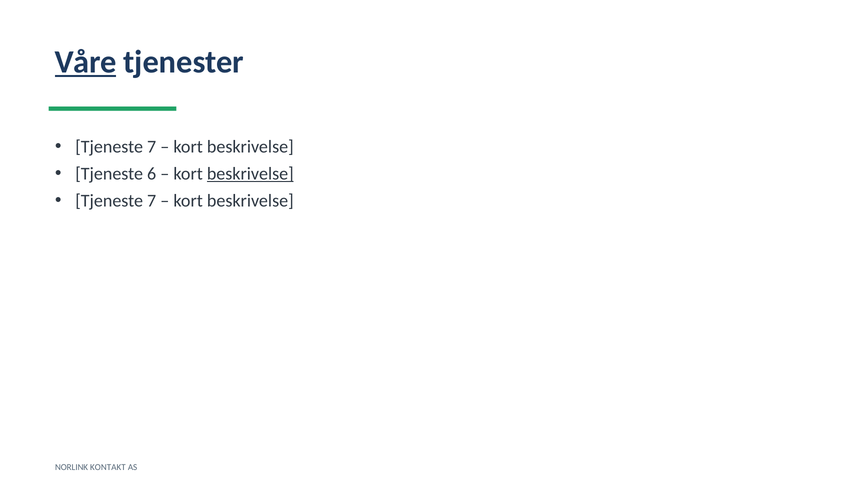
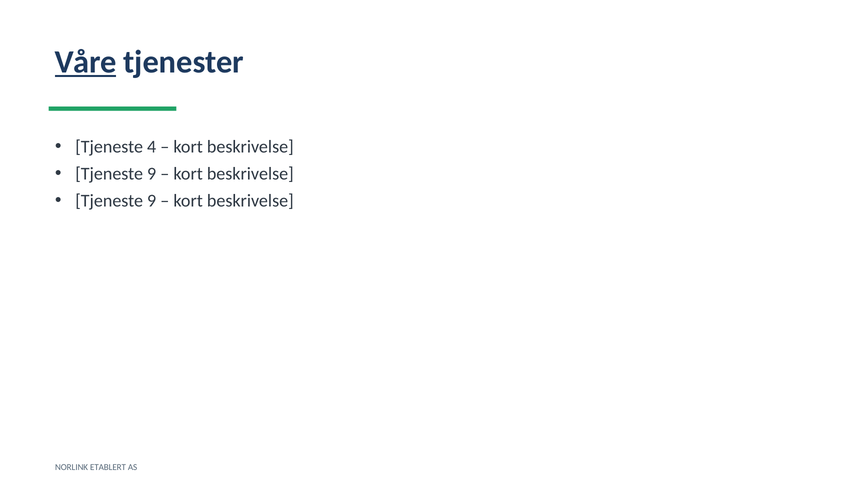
7: 7 -> 4 (152, 147)
6: 6 -> 9 (152, 174)
beskrivelse underline: present -> none (250, 174)
7: 7 -> 9 (152, 201)
KONTAKT: KONTAKT -> ETABLERT (108, 467)
